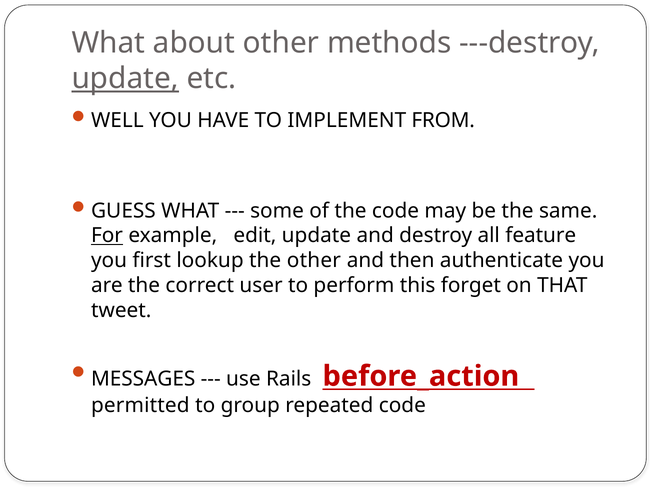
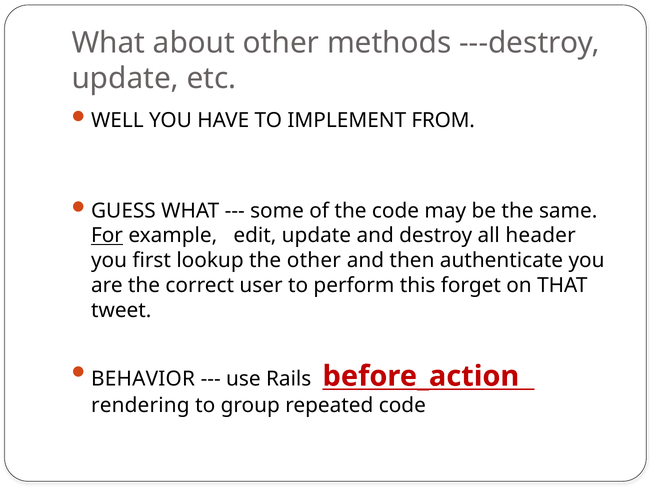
update underline: present -> none (125, 79)
feature: feature -> header (541, 236)
MESSAGES: MESSAGES -> BEHAVIOR (143, 379)
permitted: permitted -> rendering (140, 406)
